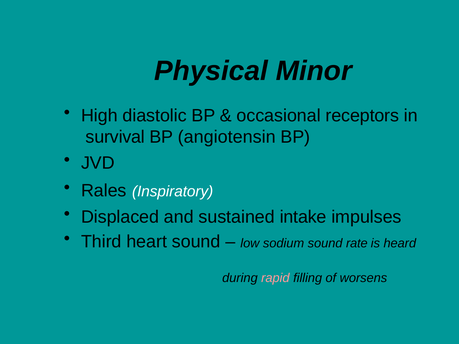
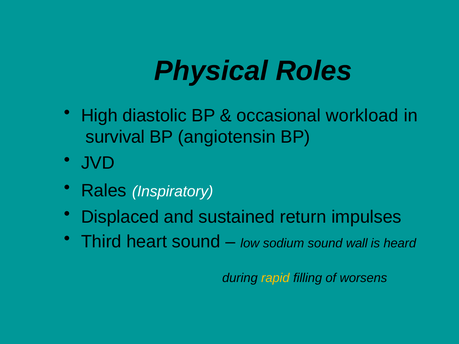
Minor: Minor -> Roles (314, 71)
receptors: receptors -> workload (362, 116)
intake: intake -> return (303, 217)
rate: rate -> wall (357, 243)
rapid colour: pink -> yellow (275, 278)
